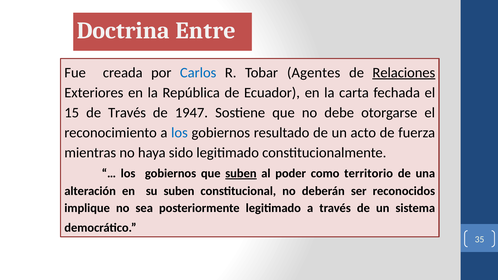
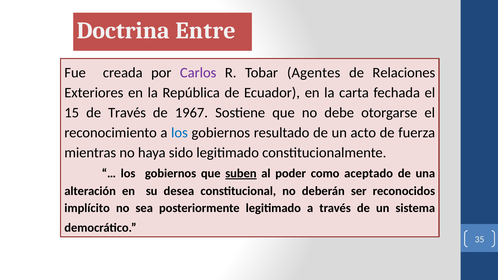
Carlos colour: blue -> purple (198, 73)
Relaciones underline: present -> none (404, 73)
1947: 1947 -> 1967 (191, 113)
territorio: territorio -> aceptado (369, 174)
su suben: suben -> desea (179, 191)
implique: implique -> implícito (87, 208)
